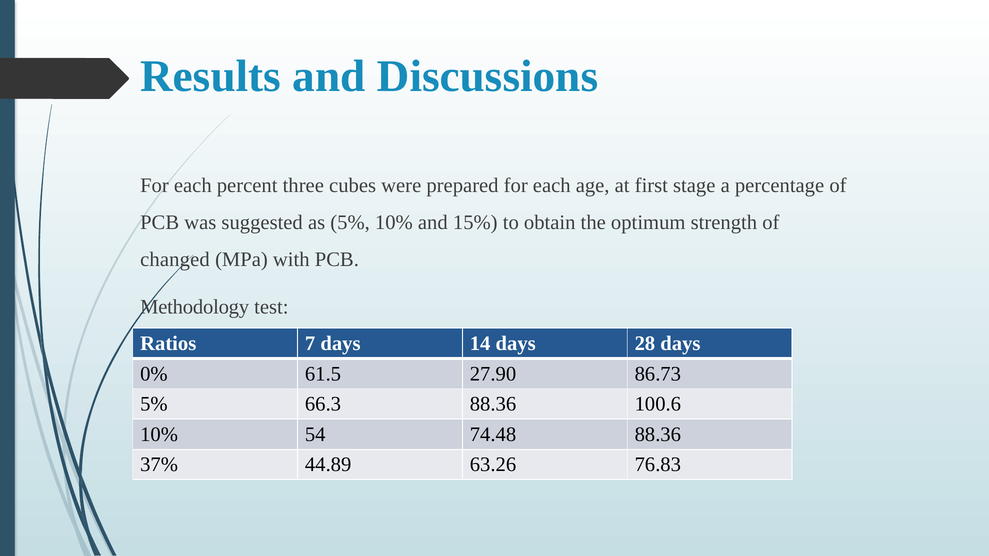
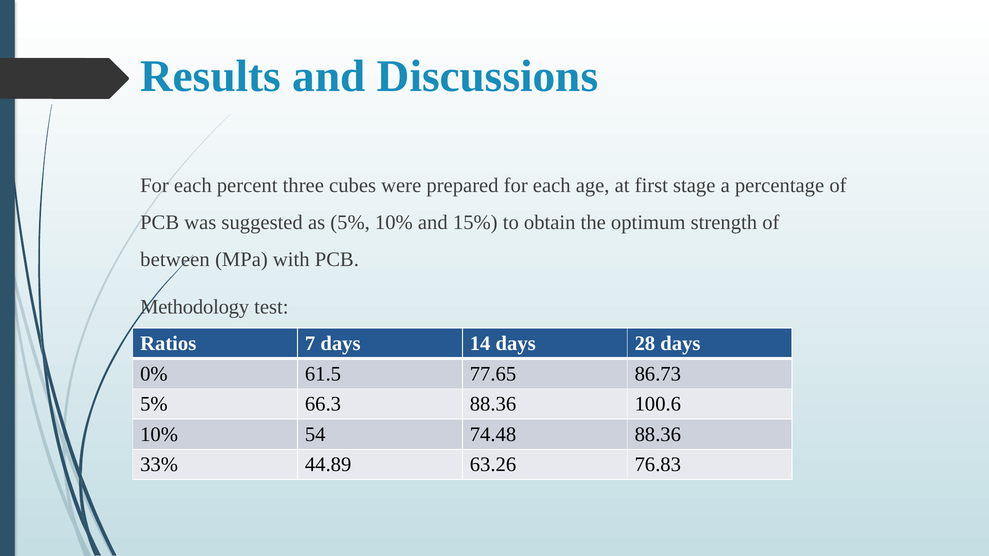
changed: changed -> between (175, 260)
27.90: 27.90 -> 77.65 (493, 374)
37%: 37% -> 33% (159, 465)
